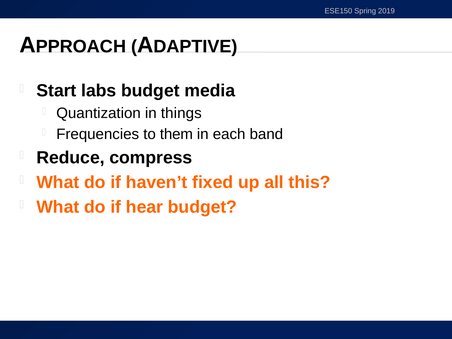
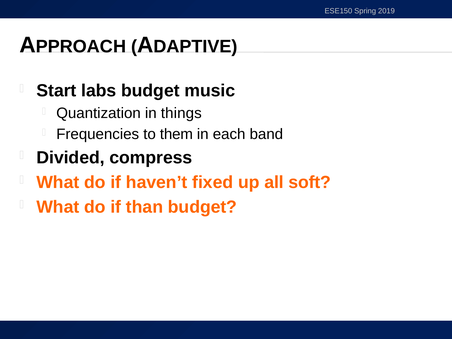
media: media -> music (210, 91)
Reduce: Reduce -> Divided (71, 158)
this: this -> soft (310, 182)
hear: hear -> than (145, 207)
